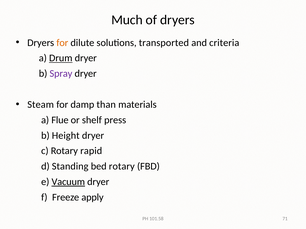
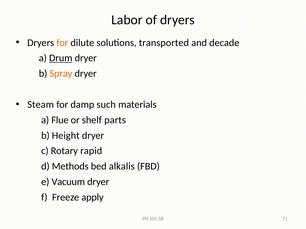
Much: Much -> Labor (127, 20)
criteria: criteria -> decade (224, 43)
Spray colour: purple -> orange (61, 74)
than: than -> such (106, 105)
press: press -> parts (115, 120)
Standing: Standing -> Methods (70, 167)
bed rotary: rotary -> alkalis (122, 167)
Vacuum underline: present -> none (68, 182)
